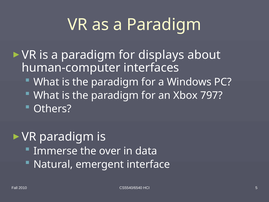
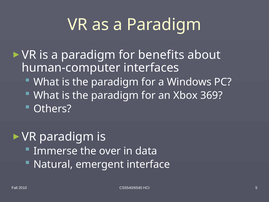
displays: displays -> benefits (161, 55)
797: 797 -> 369 (211, 95)
